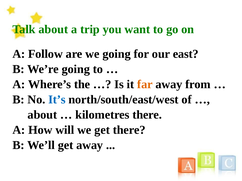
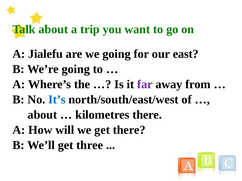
Follow: Follow -> Jialefu (45, 54)
far colour: orange -> purple (145, 85)
get away: away -> three (90, 146)
